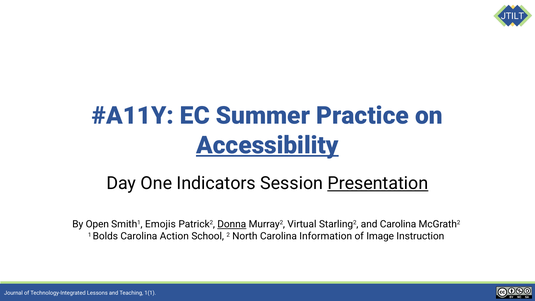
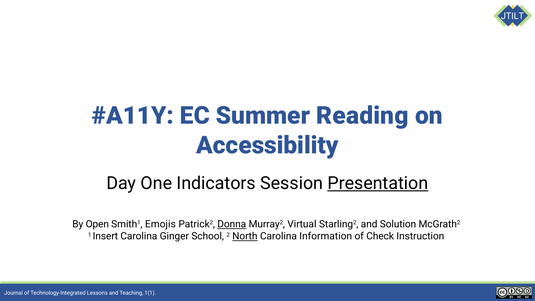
Practice: Practice -> Reading (362, 116)
Accessibility underline: present -> none (267, 145)
and Carolina: Carolina -> Solution (398, 224)
Bolds: Bolds -> Insert (105, 236)
Action: Action -> Ginger (174, 236)
North underline: none -> present (245, 236)
Image: Image -> Check (380, 236)
